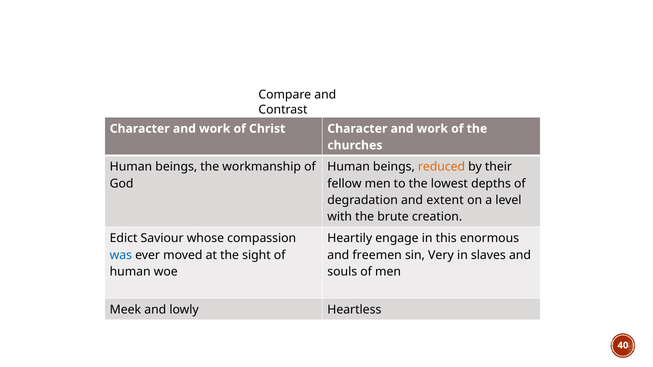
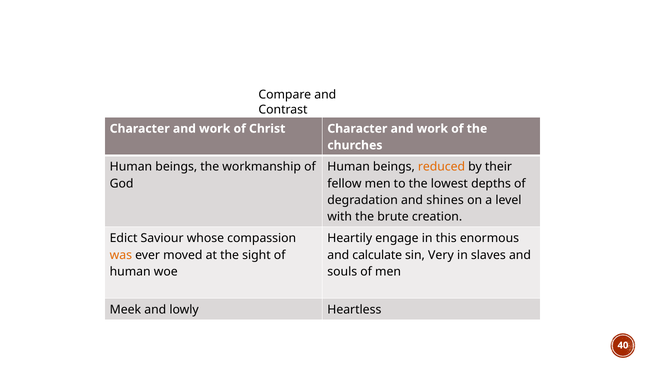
extent: extent -> shines (445, 200)
was colour: blue -> orange (121, 255)
freemen: freemen -> calculate (377, 255)
